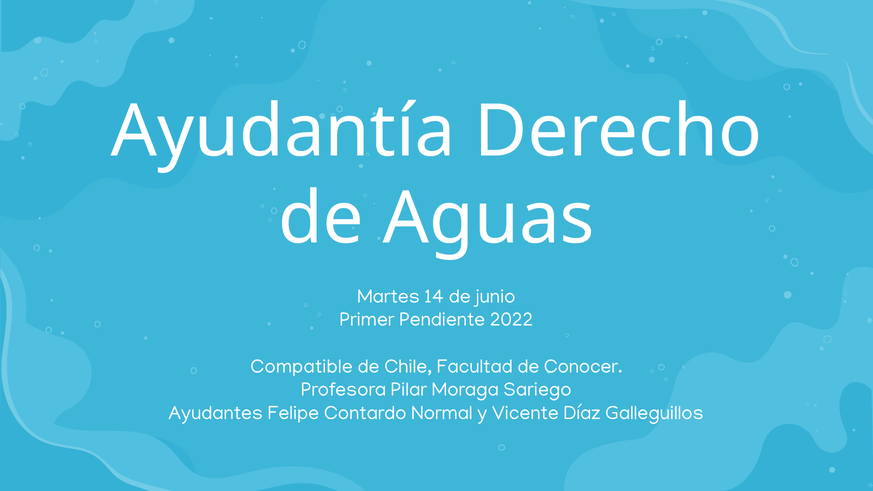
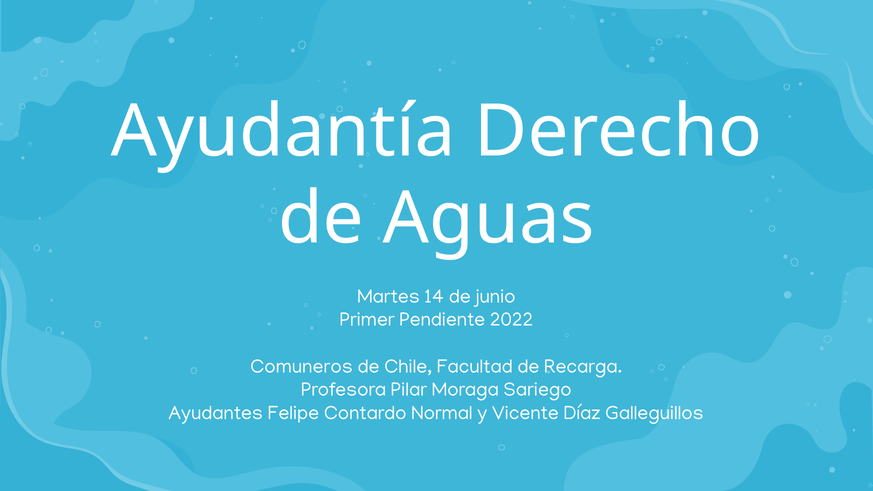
Compatible: Compatible -> Comuneros (302, 366)
Conocer: Conocer -> Recarga (583, 366)
